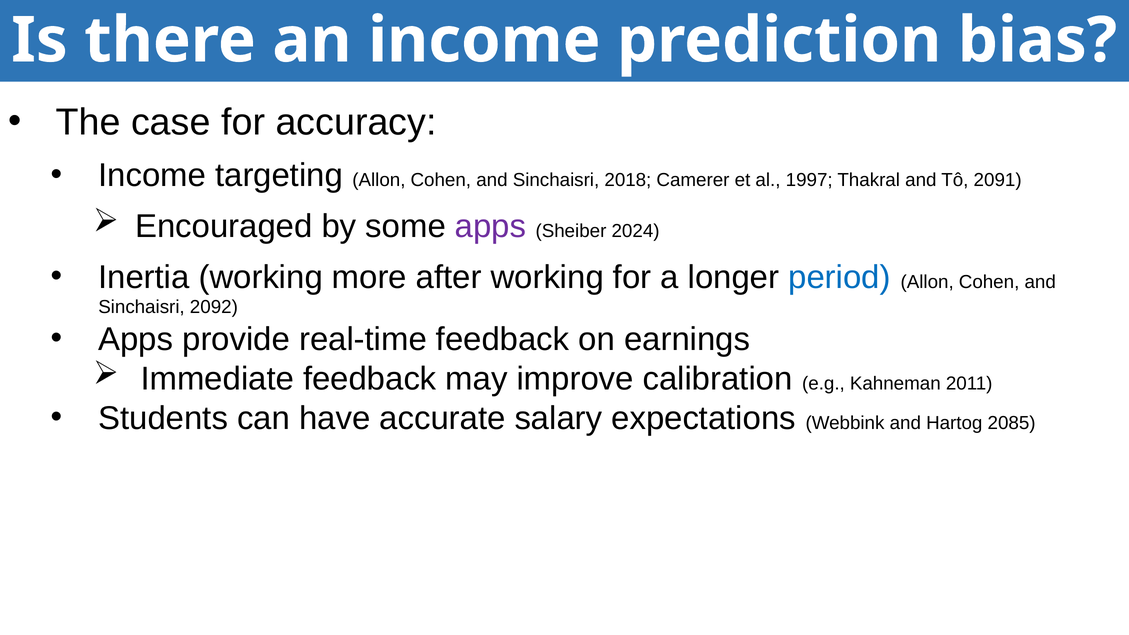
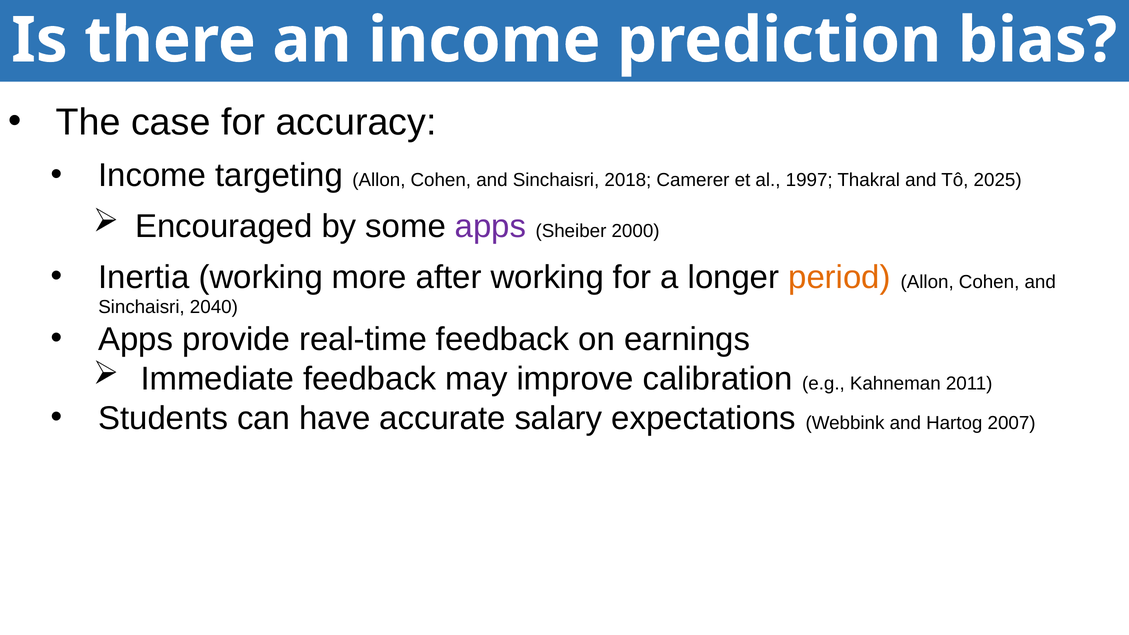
2091: 2091 -> 2025 (998, 180)
2024: 2024 -> 2000 (636, 231)
period colour: blue -> orange (839, 277)
2092: 2092 -> 2040 (214, 307)
2085: 2085 -> 2007 (1012, 423)
